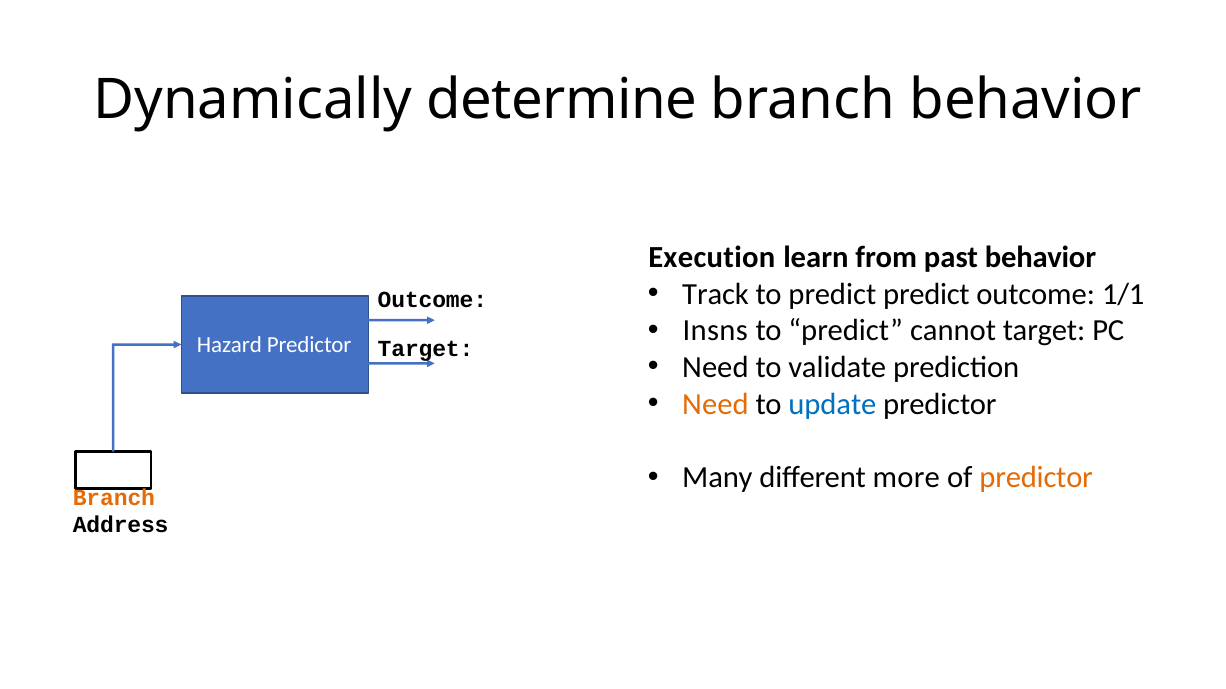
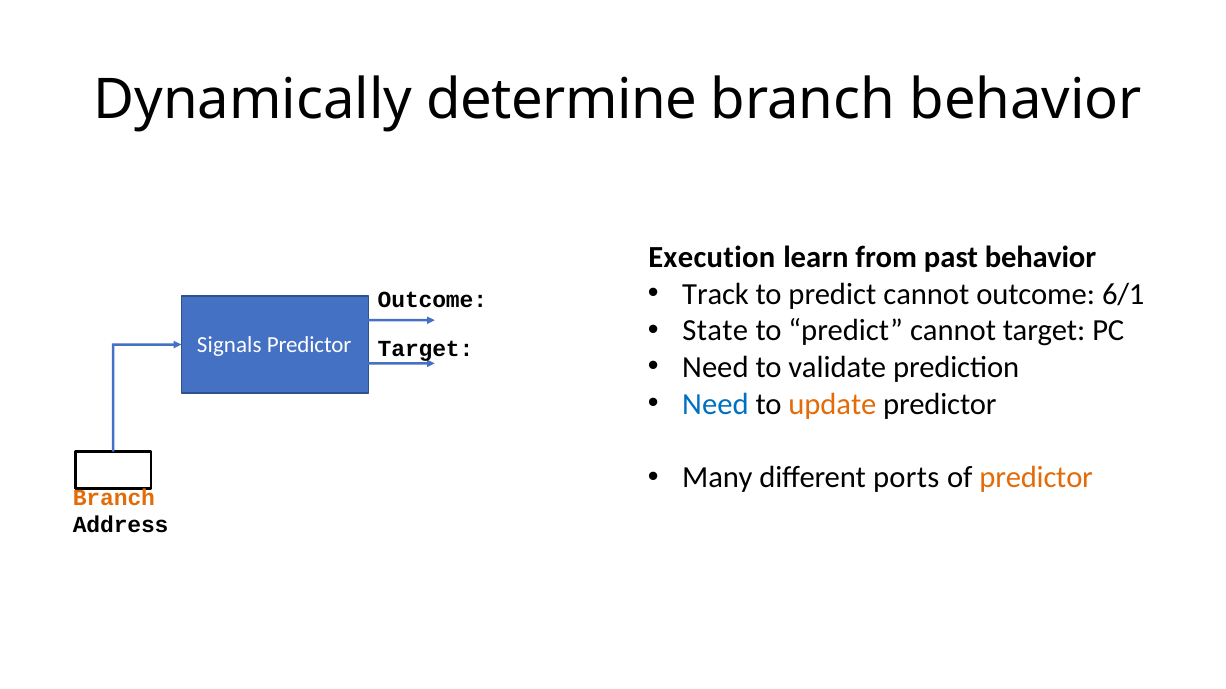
predict: predict -> cannot (926, 294)
1/1: 1/1 -> 6/1 (1123, 294)
Insns: Insns -> State (715, 331)
Hazard: Hazard -> Signals (229, 345)
Need colour: orange -> blue (715, 405)
update colour: blue -> orange (832, 405)
more: more -> ports (906, 478)
